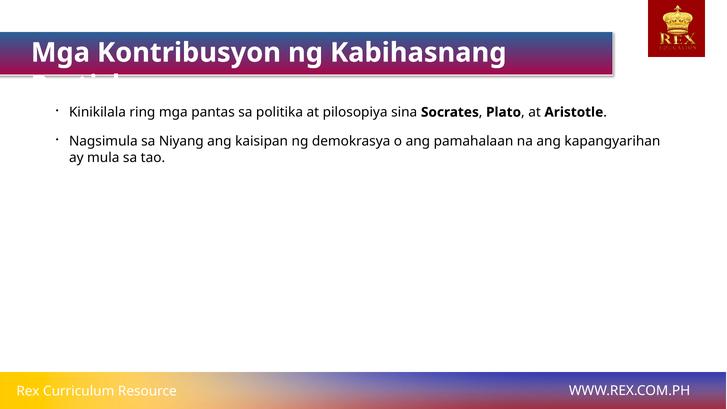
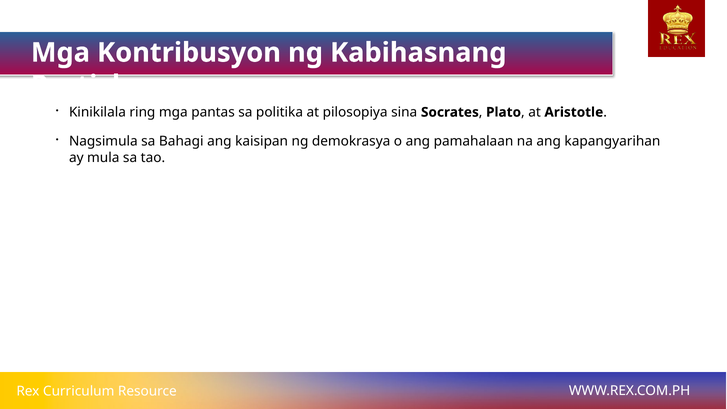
Niyang: Niyang -> Bahagi (181, 141)
